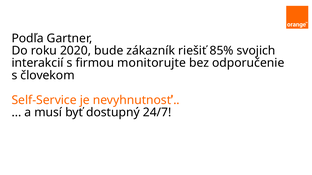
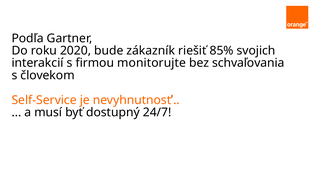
odporučenie: odporučenie -> schvaľovania (248, 63)
